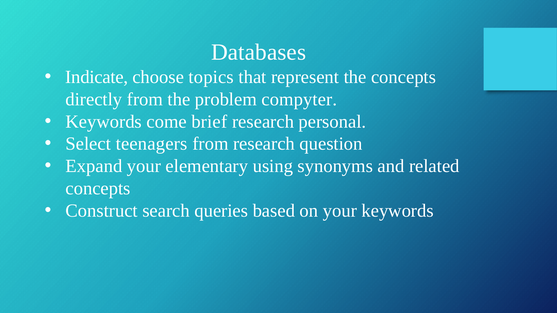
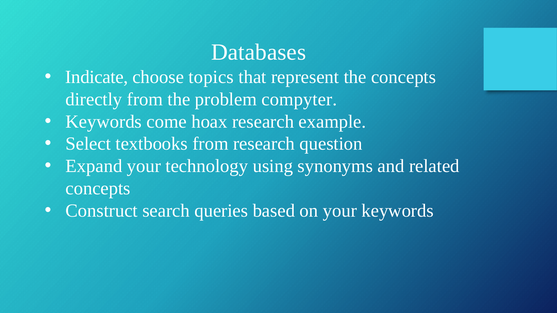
brief: brief -> hoax (209, 122)
personal: personal -> example (332, 122)
teenagers: teenagers -> textbooks (152, 144)
elementary: elementary -> technology (207, 166)
